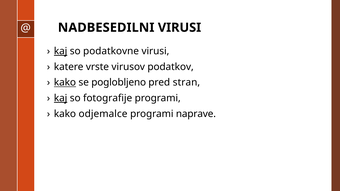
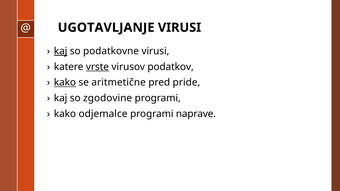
NADBESEDILNI: NADBESEDILNI -> UGOTAVLJANJE (106, 28)
vrste underline: none -> present (97, 67)
poglobljeno: poglobljeno -> aritmetične (119, 83)
stran: stran -> pride (186, 83)
kaj underline: present -> none (61, 98)
fotografije: fotografije -> zgodovine (108, 98)
